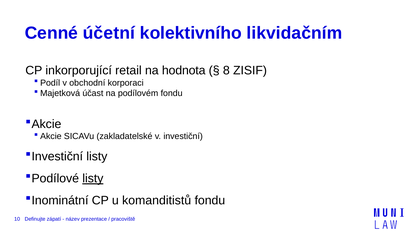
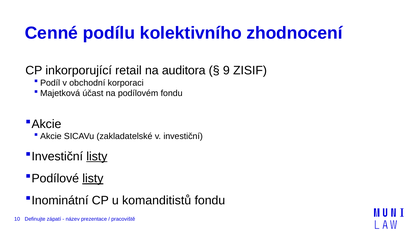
účetní: účetní -> podílu (109, 33)
likvidačním: likvidačním -> zhodnocení (295, 33)
hodnota: hodnota -> auditora (184, 70)
8: 8 -> 9 (226, 70)
listy underline: none -> present (97, 156)
